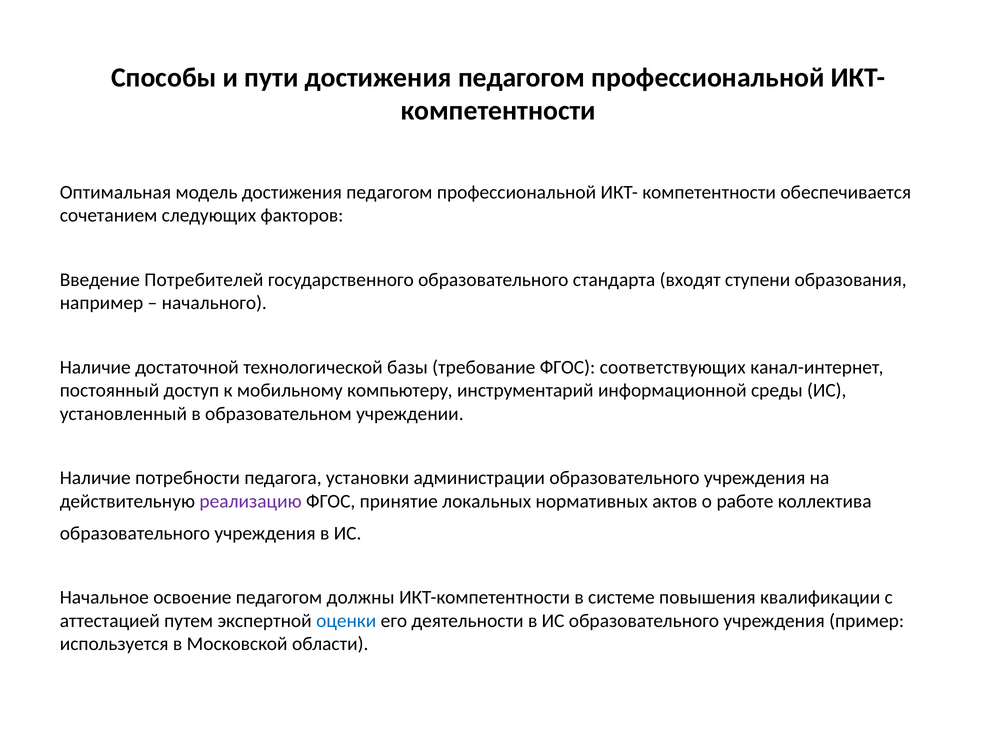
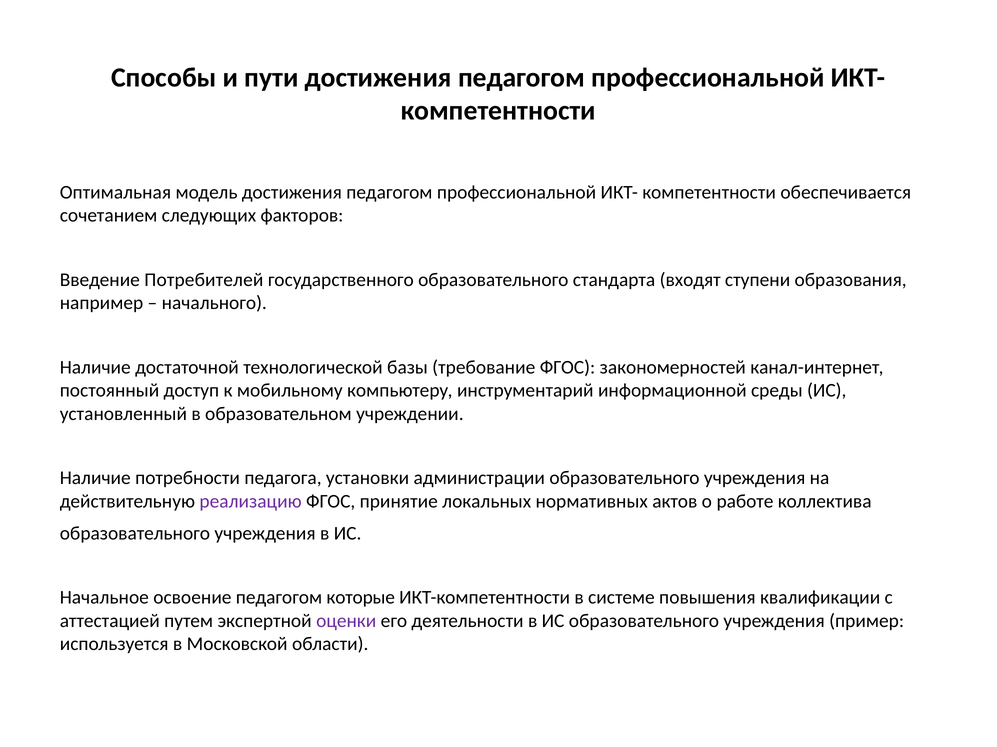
соответствующих: соответствующих -> закономерностей (673, 368)
должны: должны -> которые (361, 598)
оценки colour: blue -> purple (346, 621)
